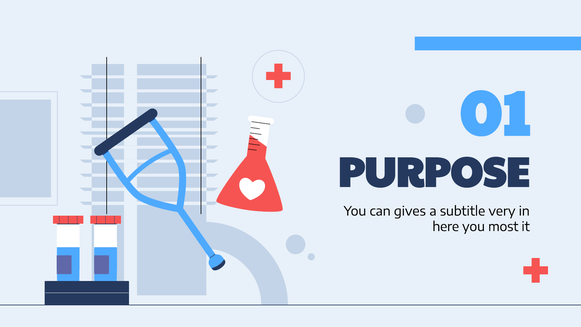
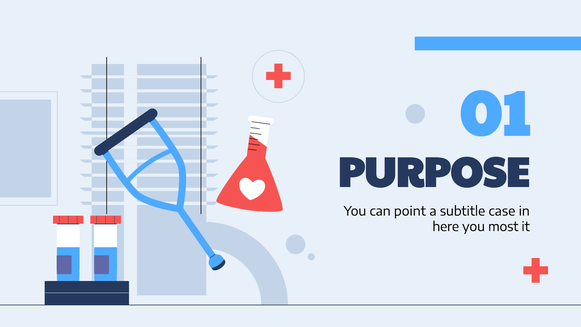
gives: gives -> point (410, 211)
very: very -> case (502, 211)
